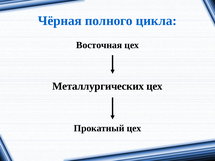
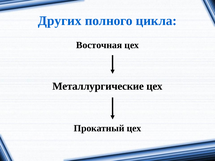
Чёрная: Чёрная -> Других (60, 21)
Металлургических: Металлургических -> Металлургические (98, 86)
